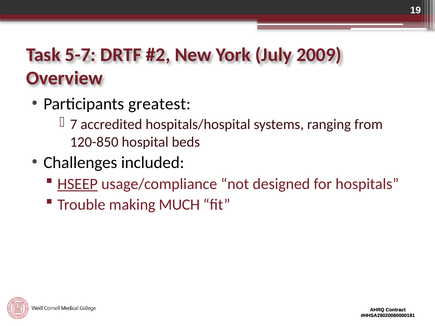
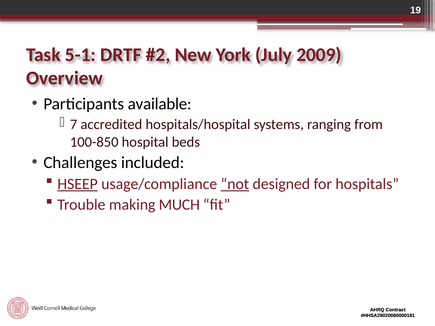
5-7: 5-7 -> 5-1 (80, 55)
greatest: greatest -> available (160, 104)
120-850: 120-850 -> 100-850 (94, 142)
not underline: none -> present (235, 184)
